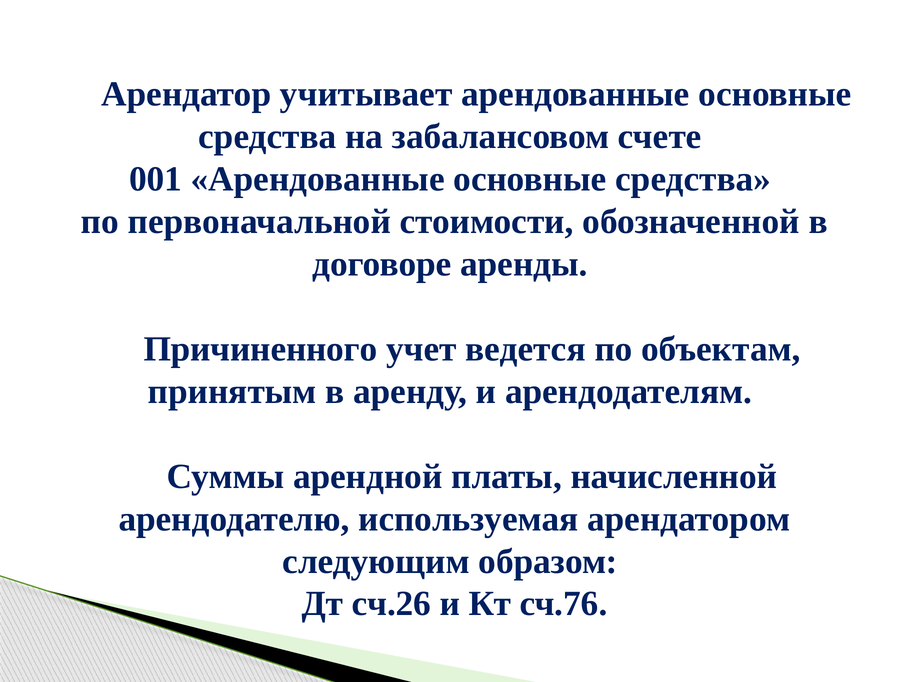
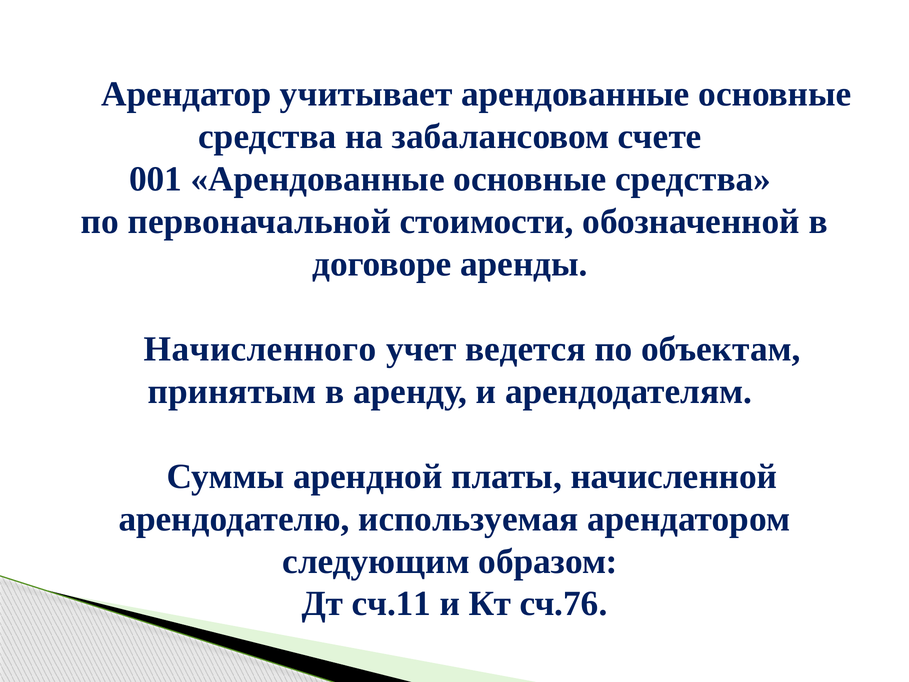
Причиненного: Причиненного -> Начисленного (260, 349)
сч.26: сч.26 -> сч.11 (391, 604)
